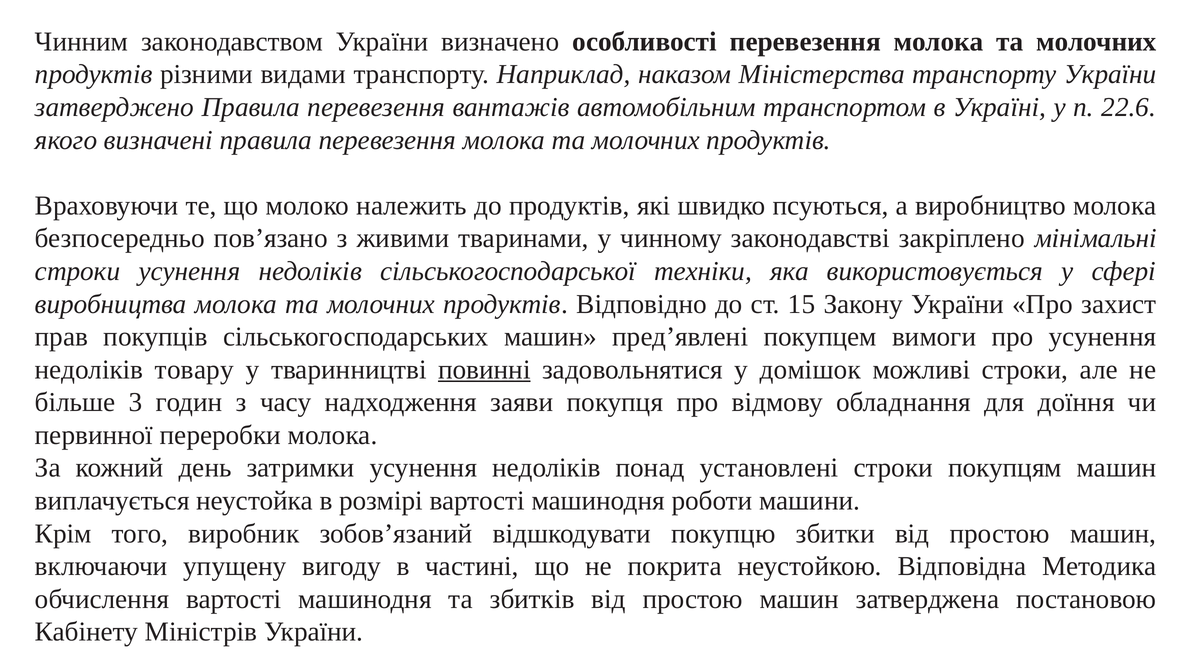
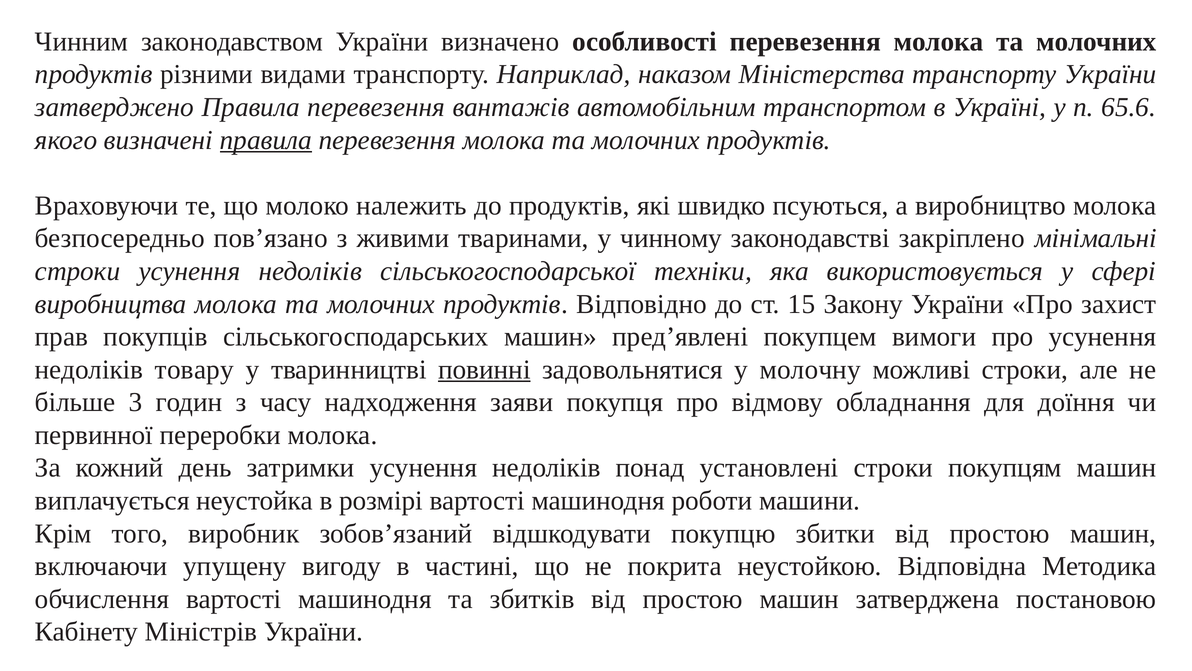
22.6: 22.6 -> 65.6 (1129, 107)
правила underline: none -> present (266, 140)
домішок: домішок -> молочну (810, 369)
